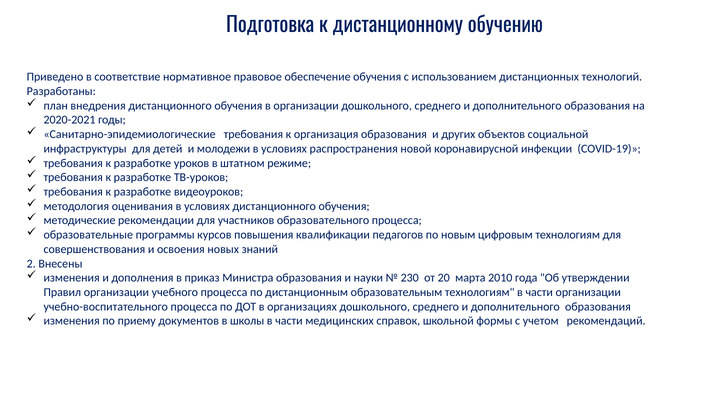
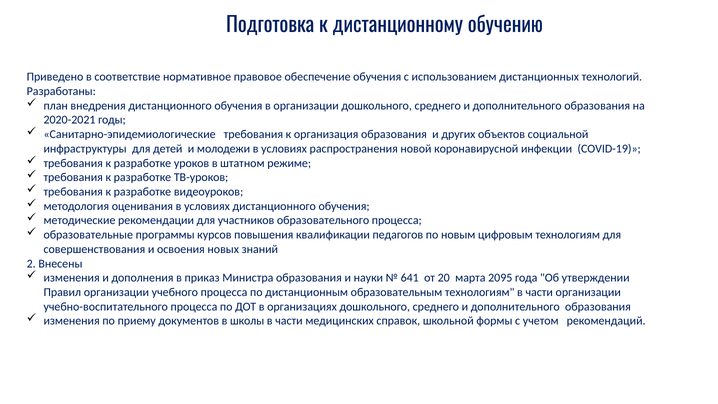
230: 230 -> 641 (410, 278)
2010: 2010 -> 2095 (500, 278)
